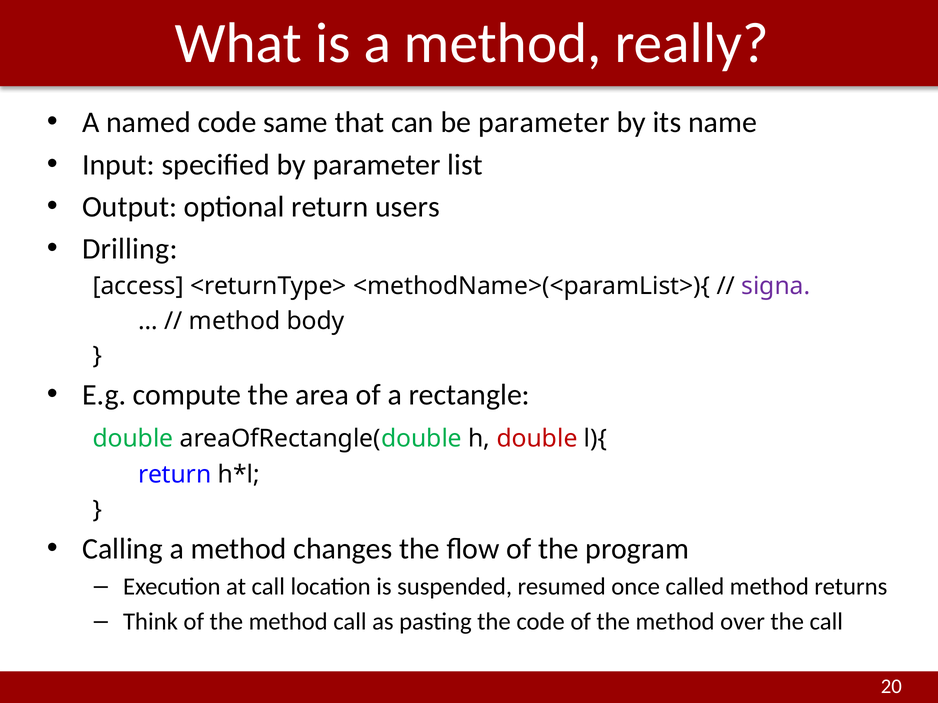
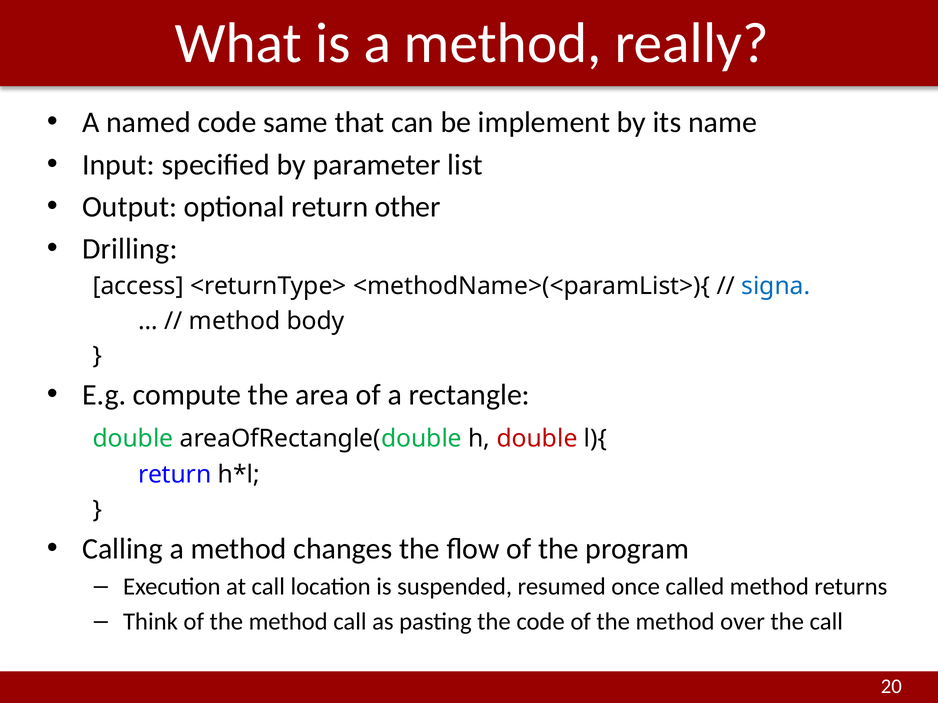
be parameter: parameter -> implement (544, 123)
users: users -> other (408, 207)
signa colour: purple -> blue (776, 287)
